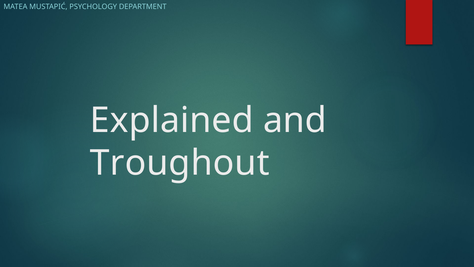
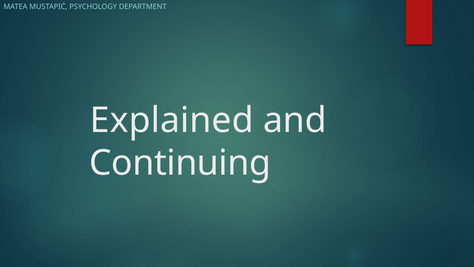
Troughout: Troughout -> Continuing (180, 163)
